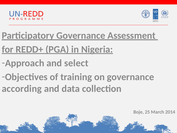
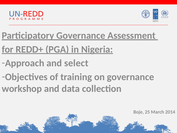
according: according -> workshop (22, 89)
